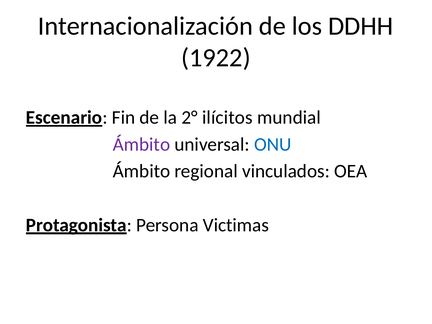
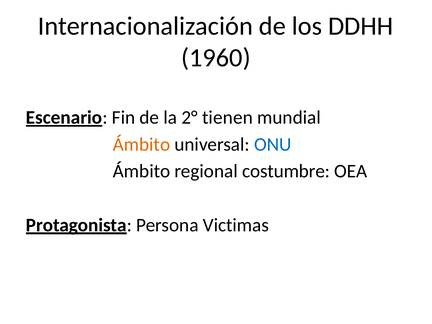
1922: 1922 -> 1960 (216, 58)
ilícitos: ilícitos -> tienen (227, 118)
Ámbito colour: purple -> orange (142, 144)
vinculados: vinculados -> costumbre (286, 171)
